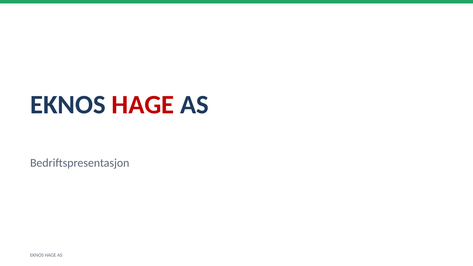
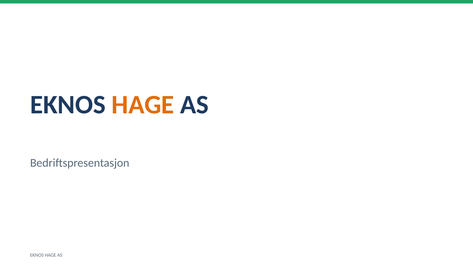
HAGE colour: red -> orange (143, 105)
